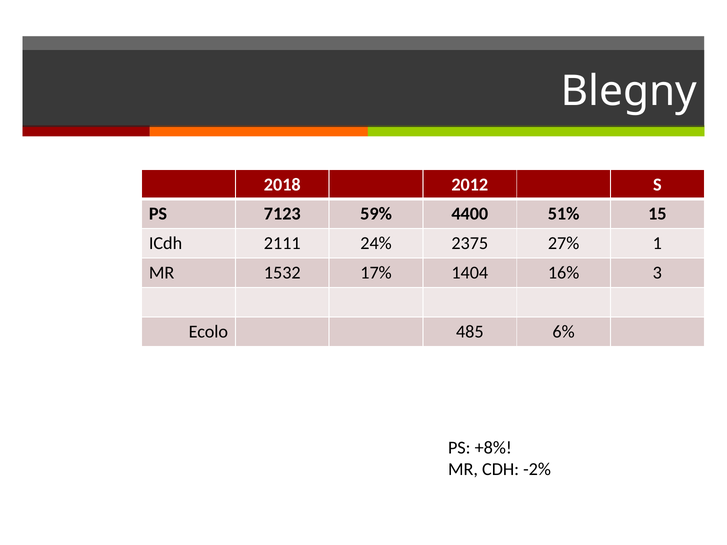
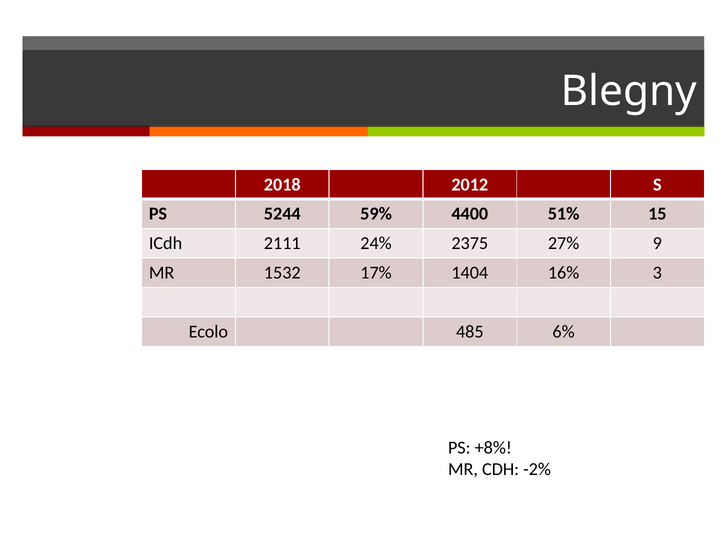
7123: 7123 -> 5244 (282, 214)
1: 1 -> 9 (657, 244)
